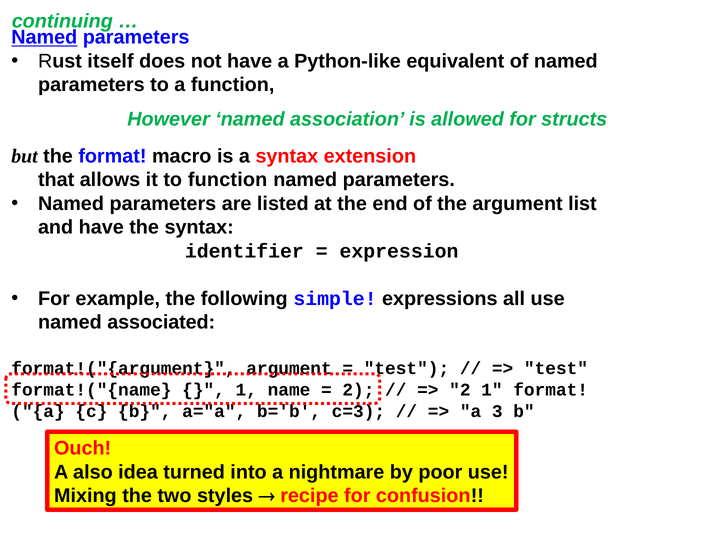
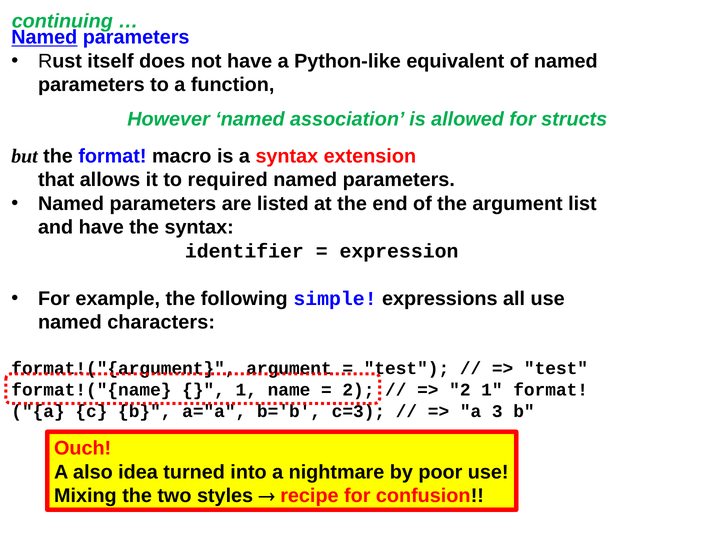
to function: function -> required (228, 180)
associated: associated -> characters (161, 322)
